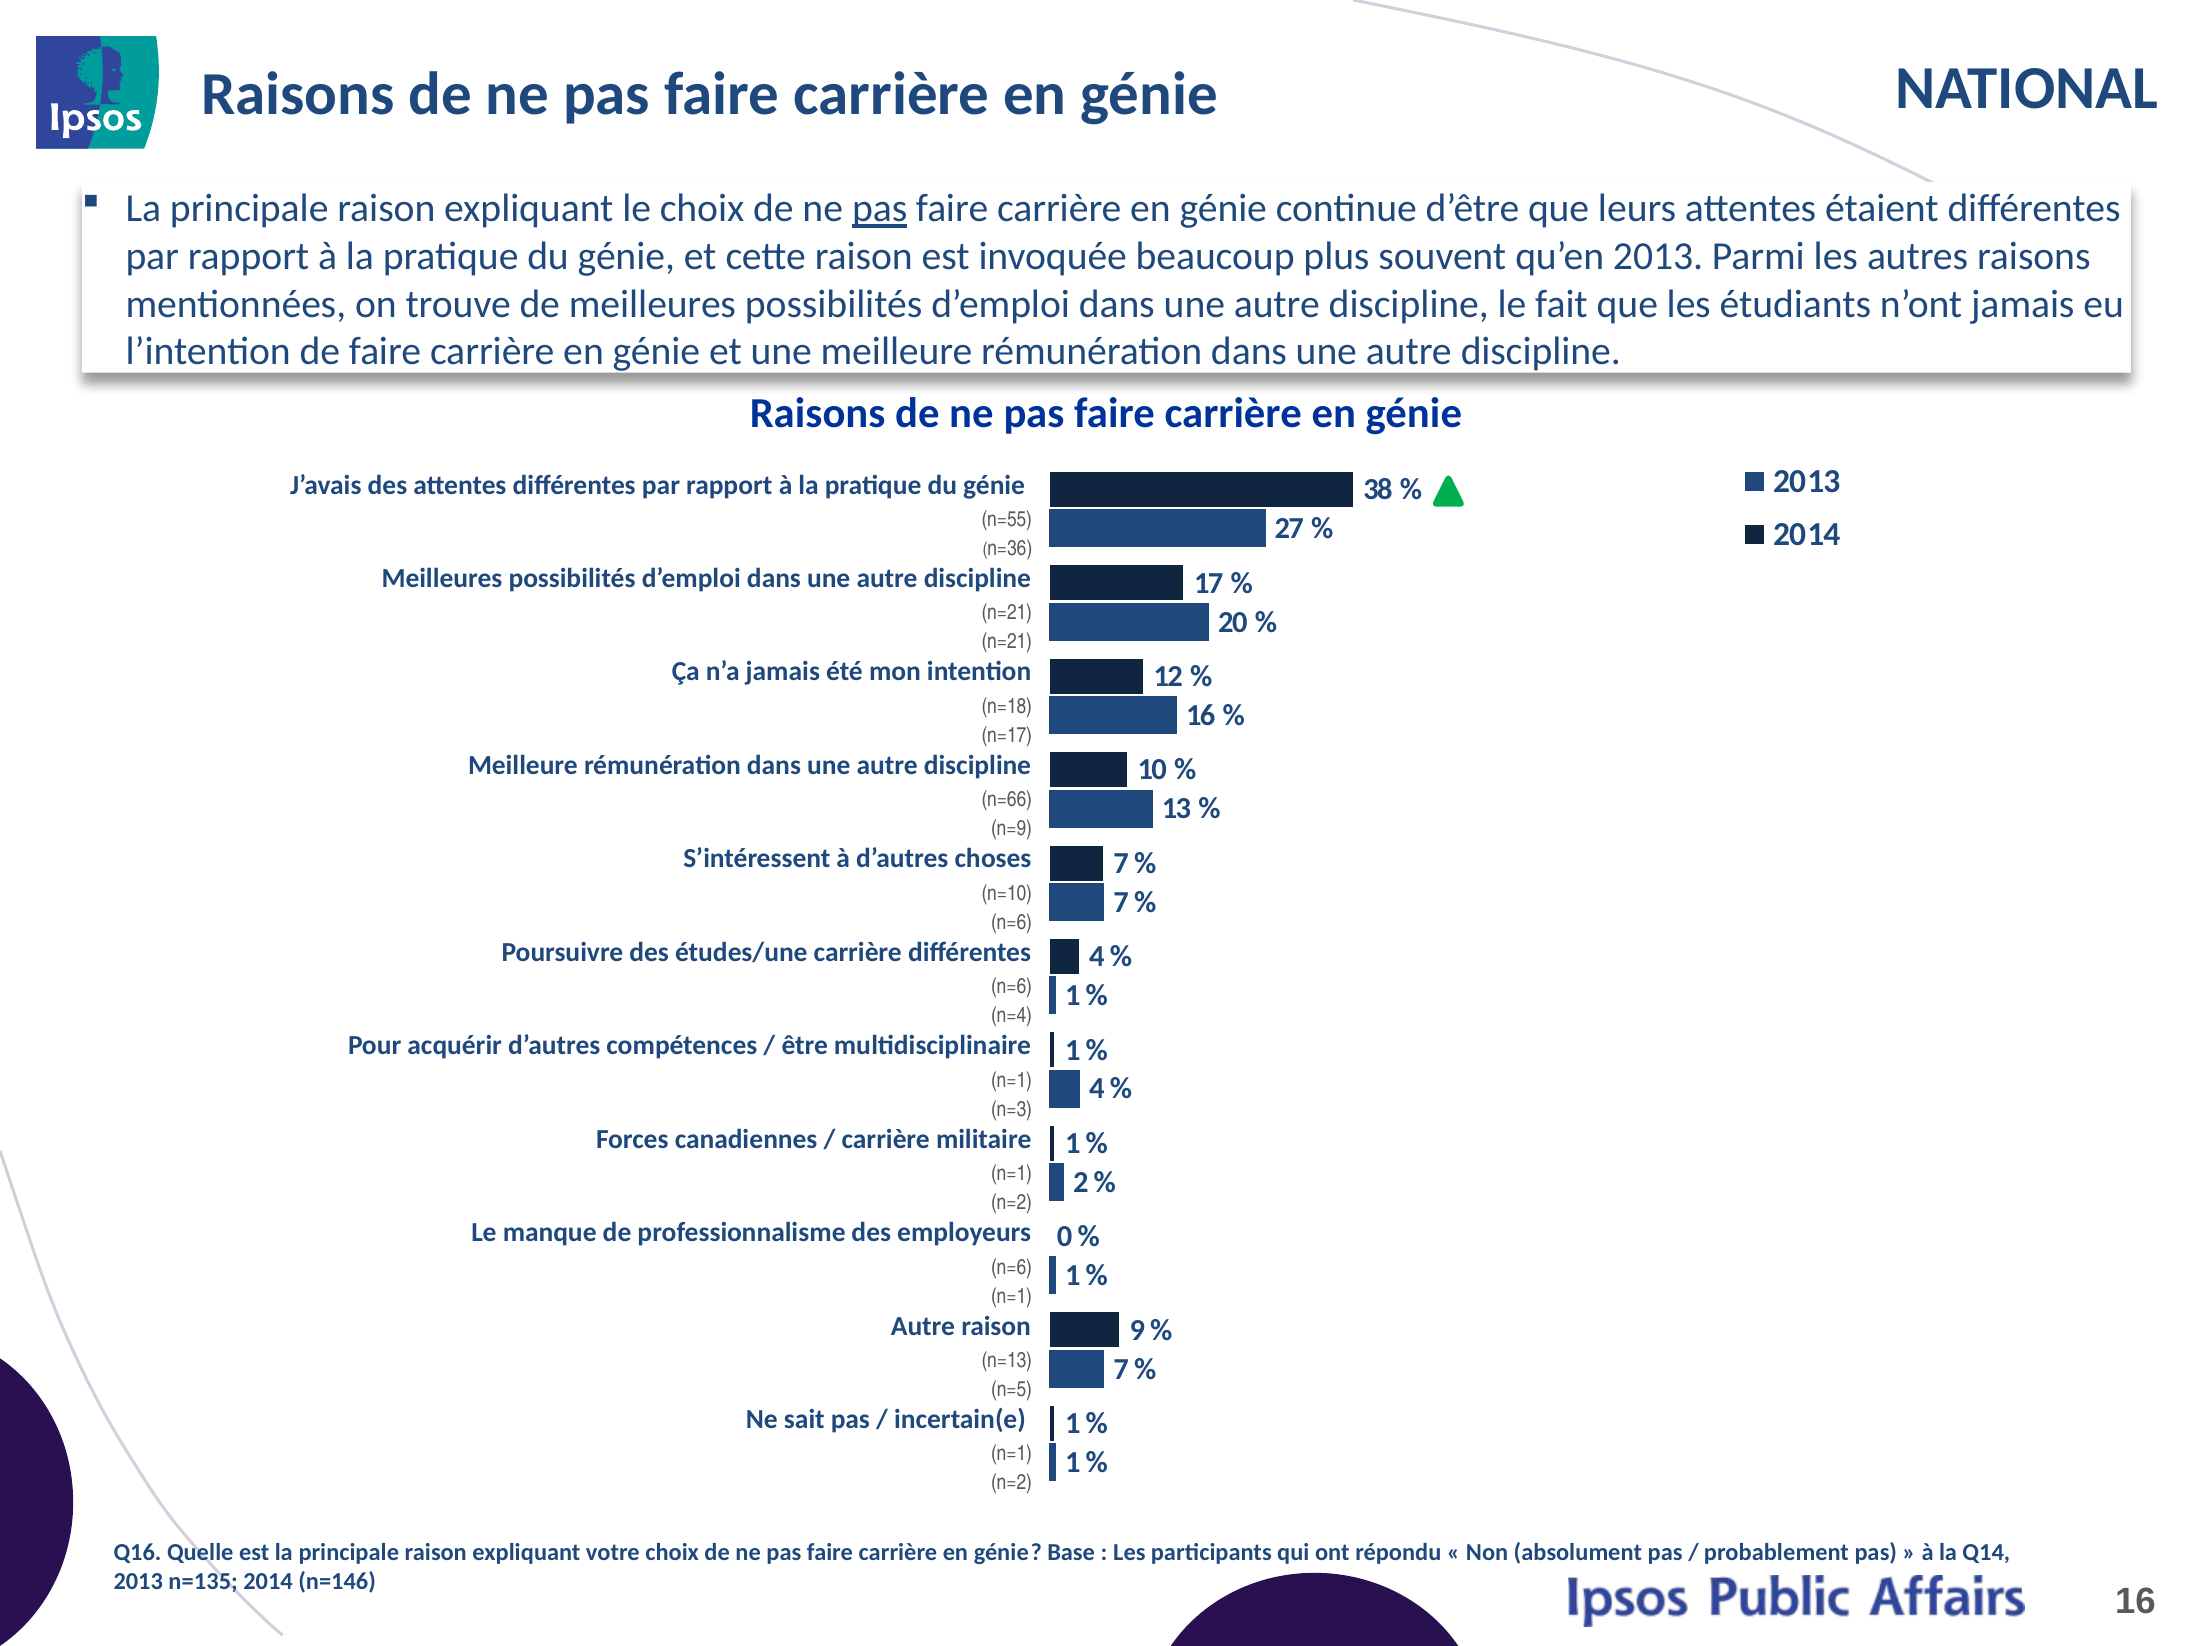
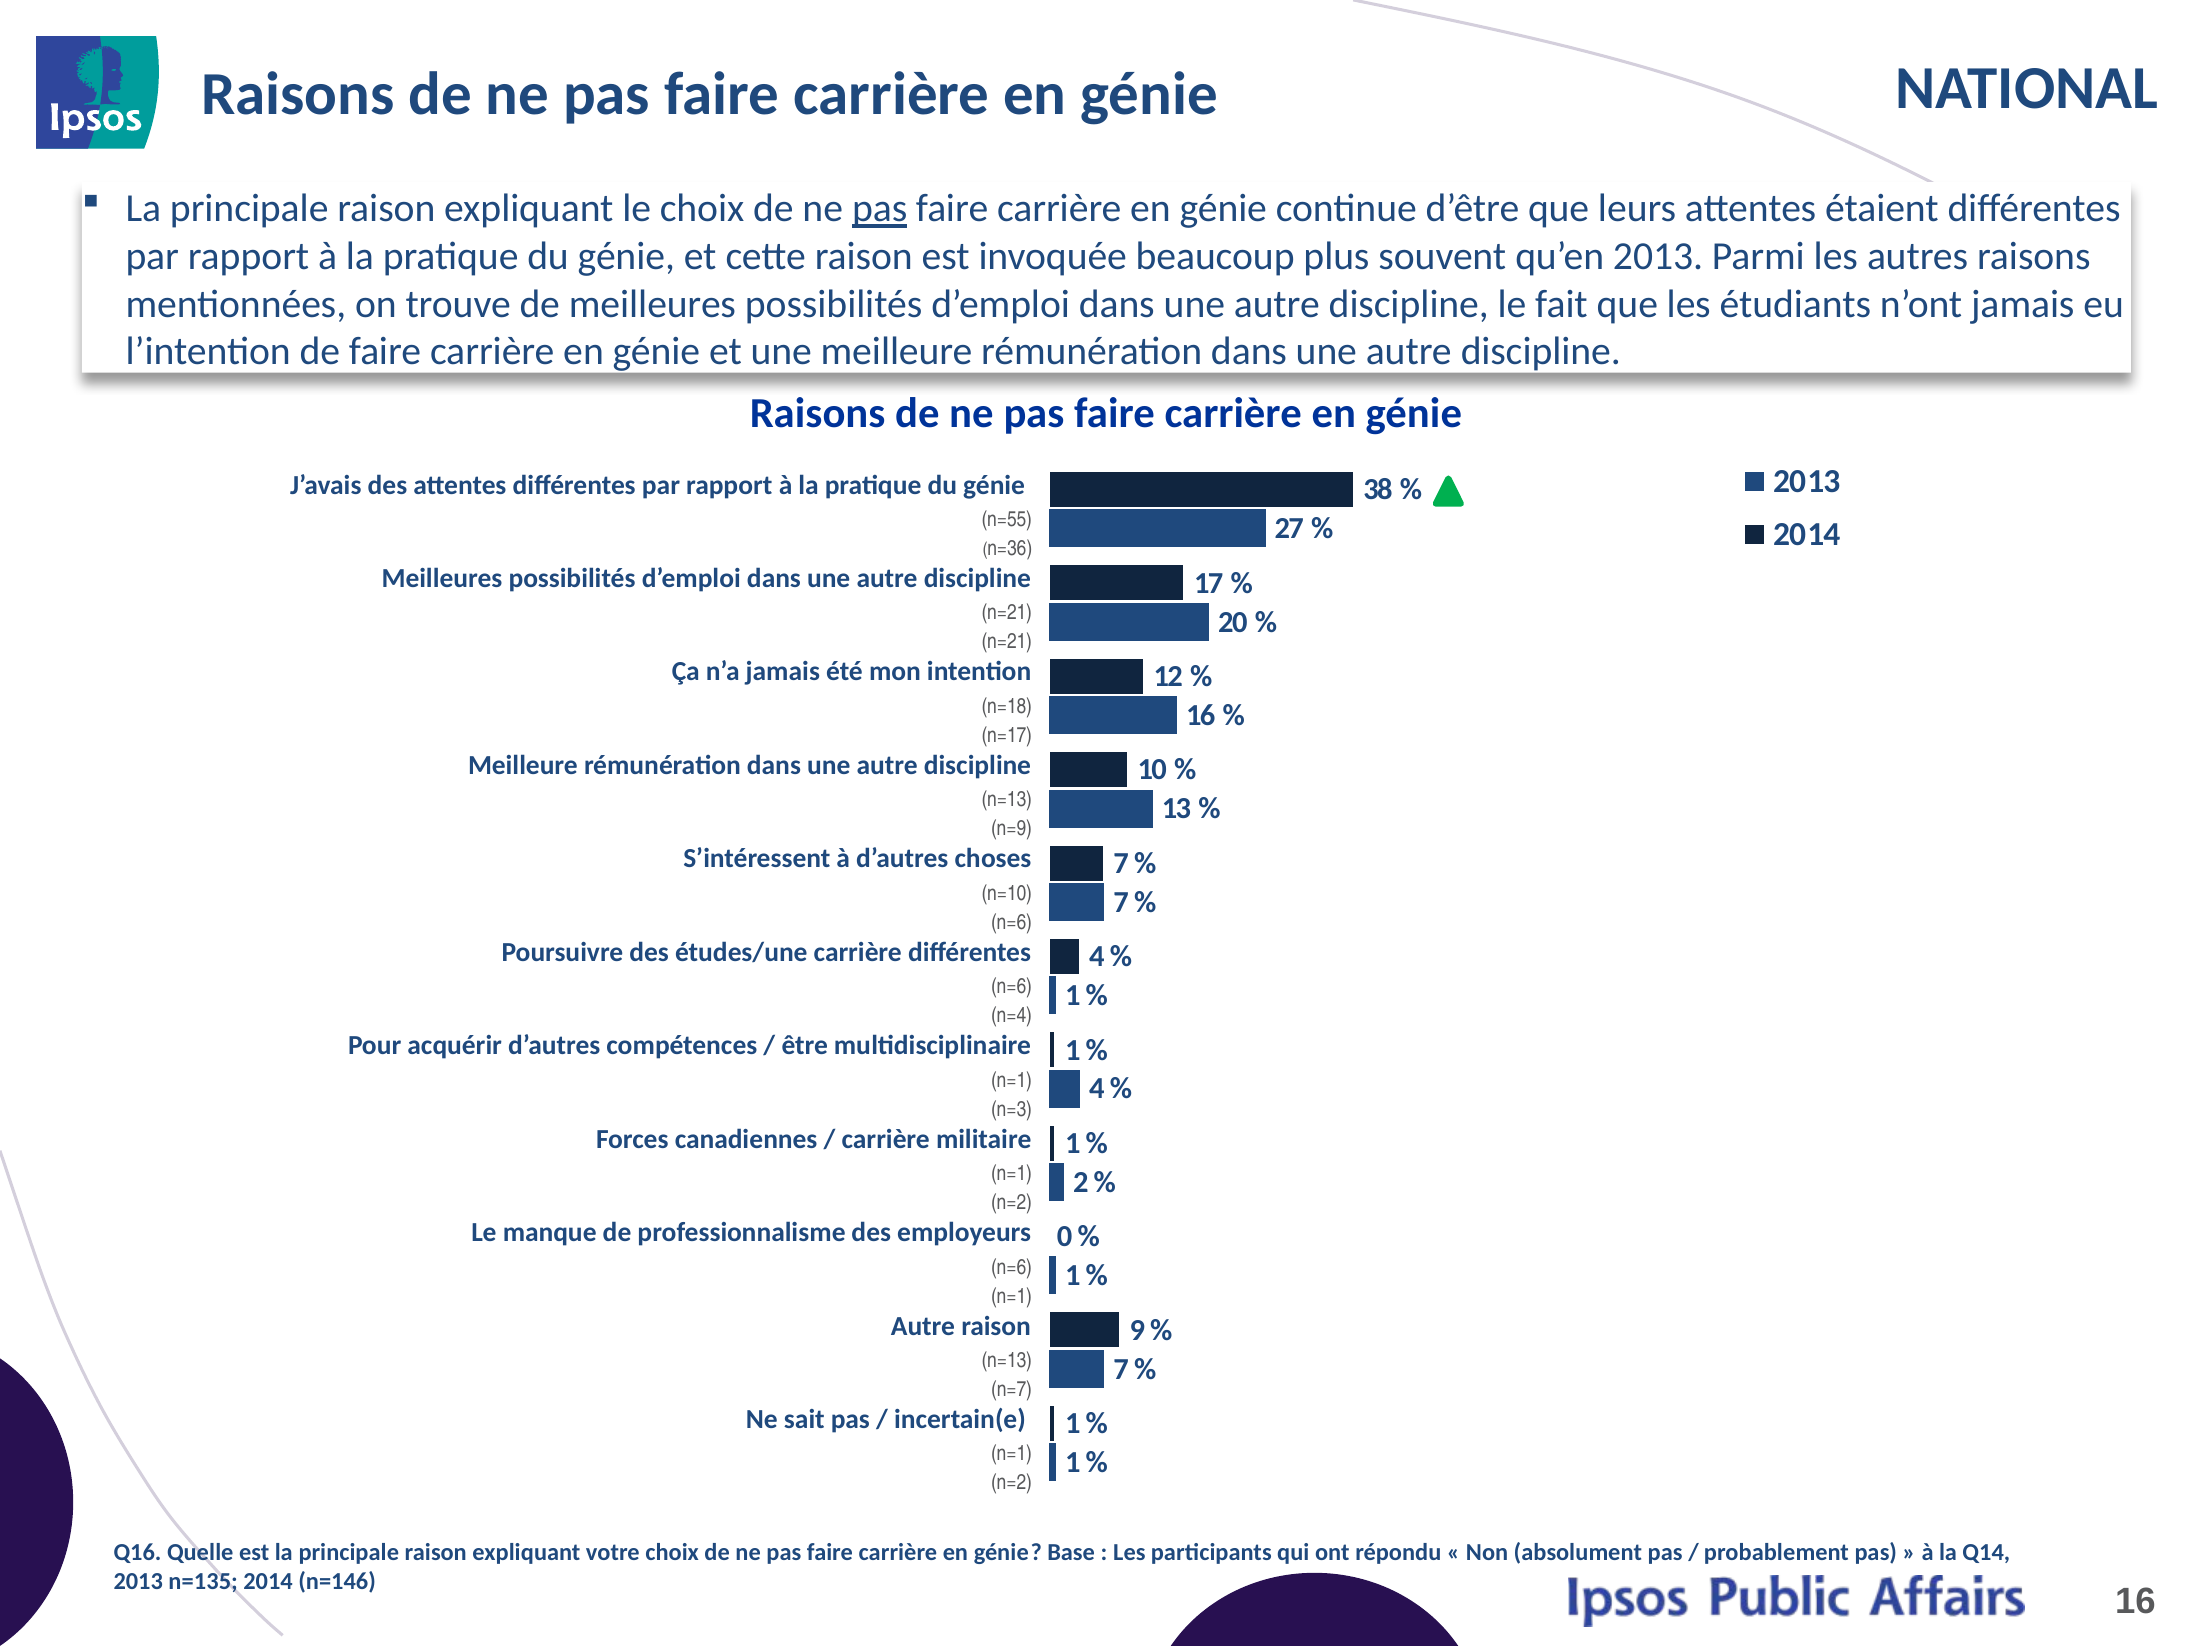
n=66: n=66 -> n=13 (1007, 800)
n=5: n=5 -> n=7 (1012, 1390)
